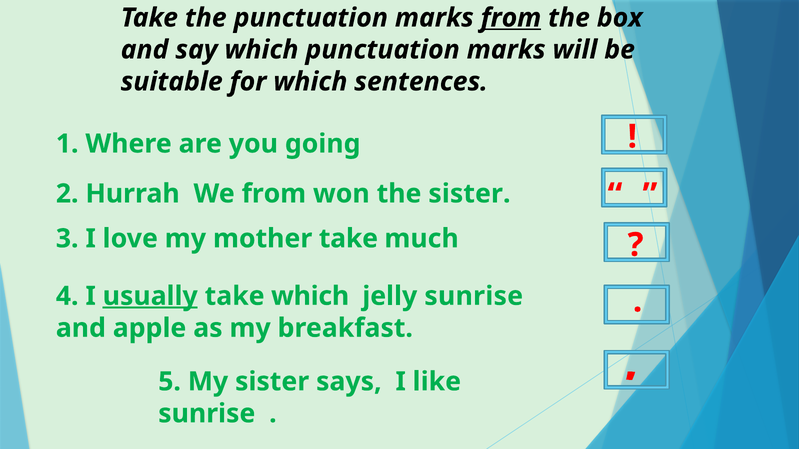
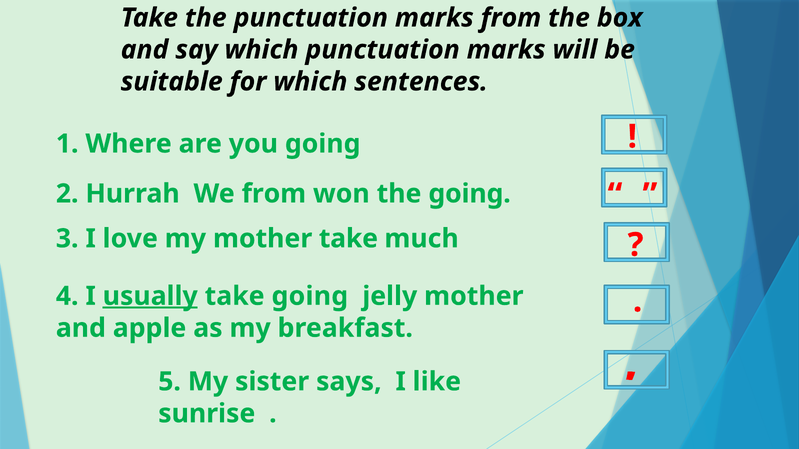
from underline: present -> none (511, 18)
the sister: sister -> going (470, 194)
take which: which -> going (310, 296)
jelly sunrise: sunrise -> mother (474, 296)
